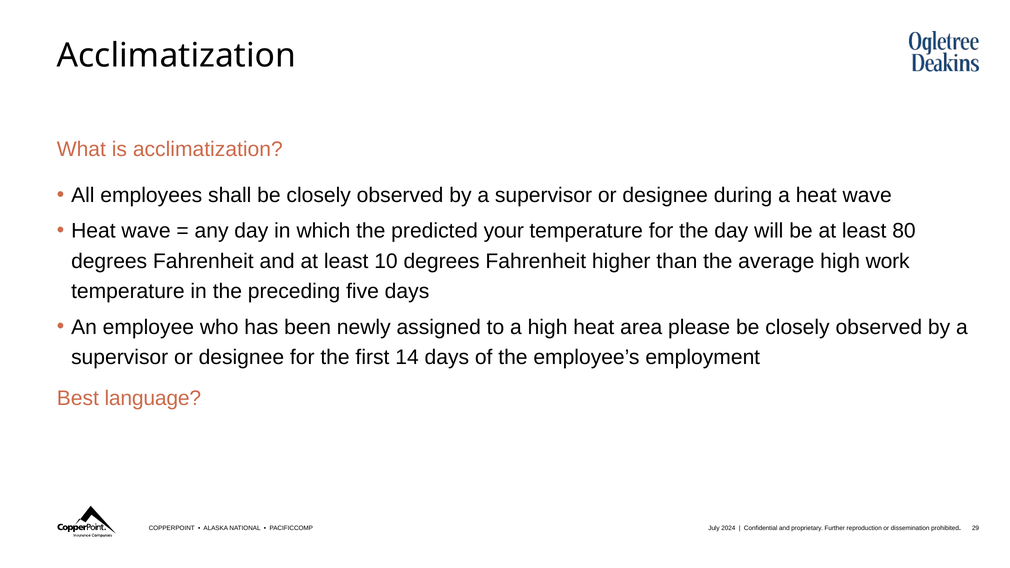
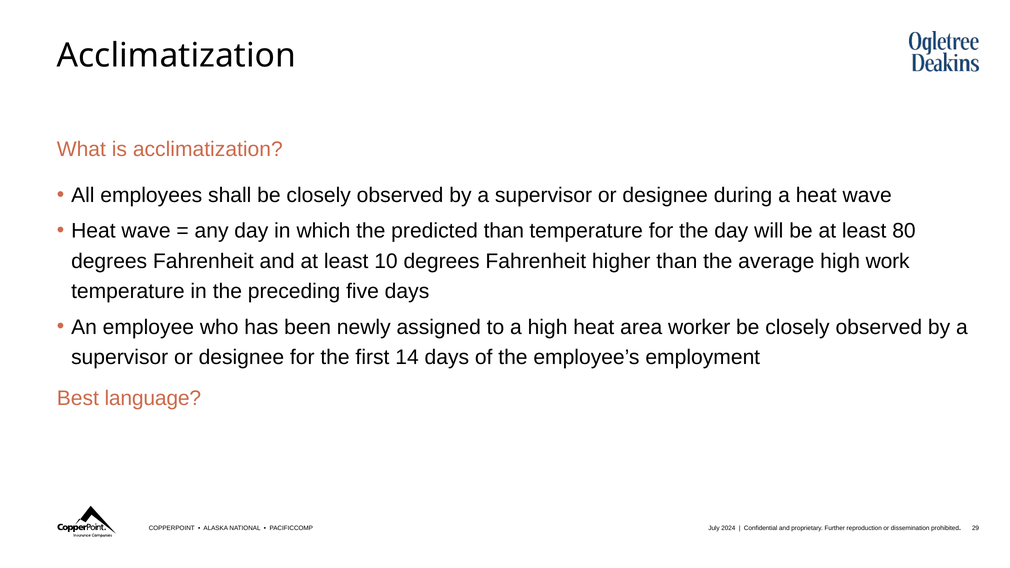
predicted your: your -> than (504, 231)
please: please -> worker (699, 327)
